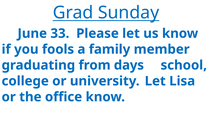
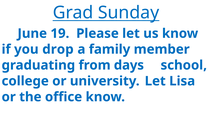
33: 33 -> 19 (60, 34)
fools: fools -> drop (58, 49)
